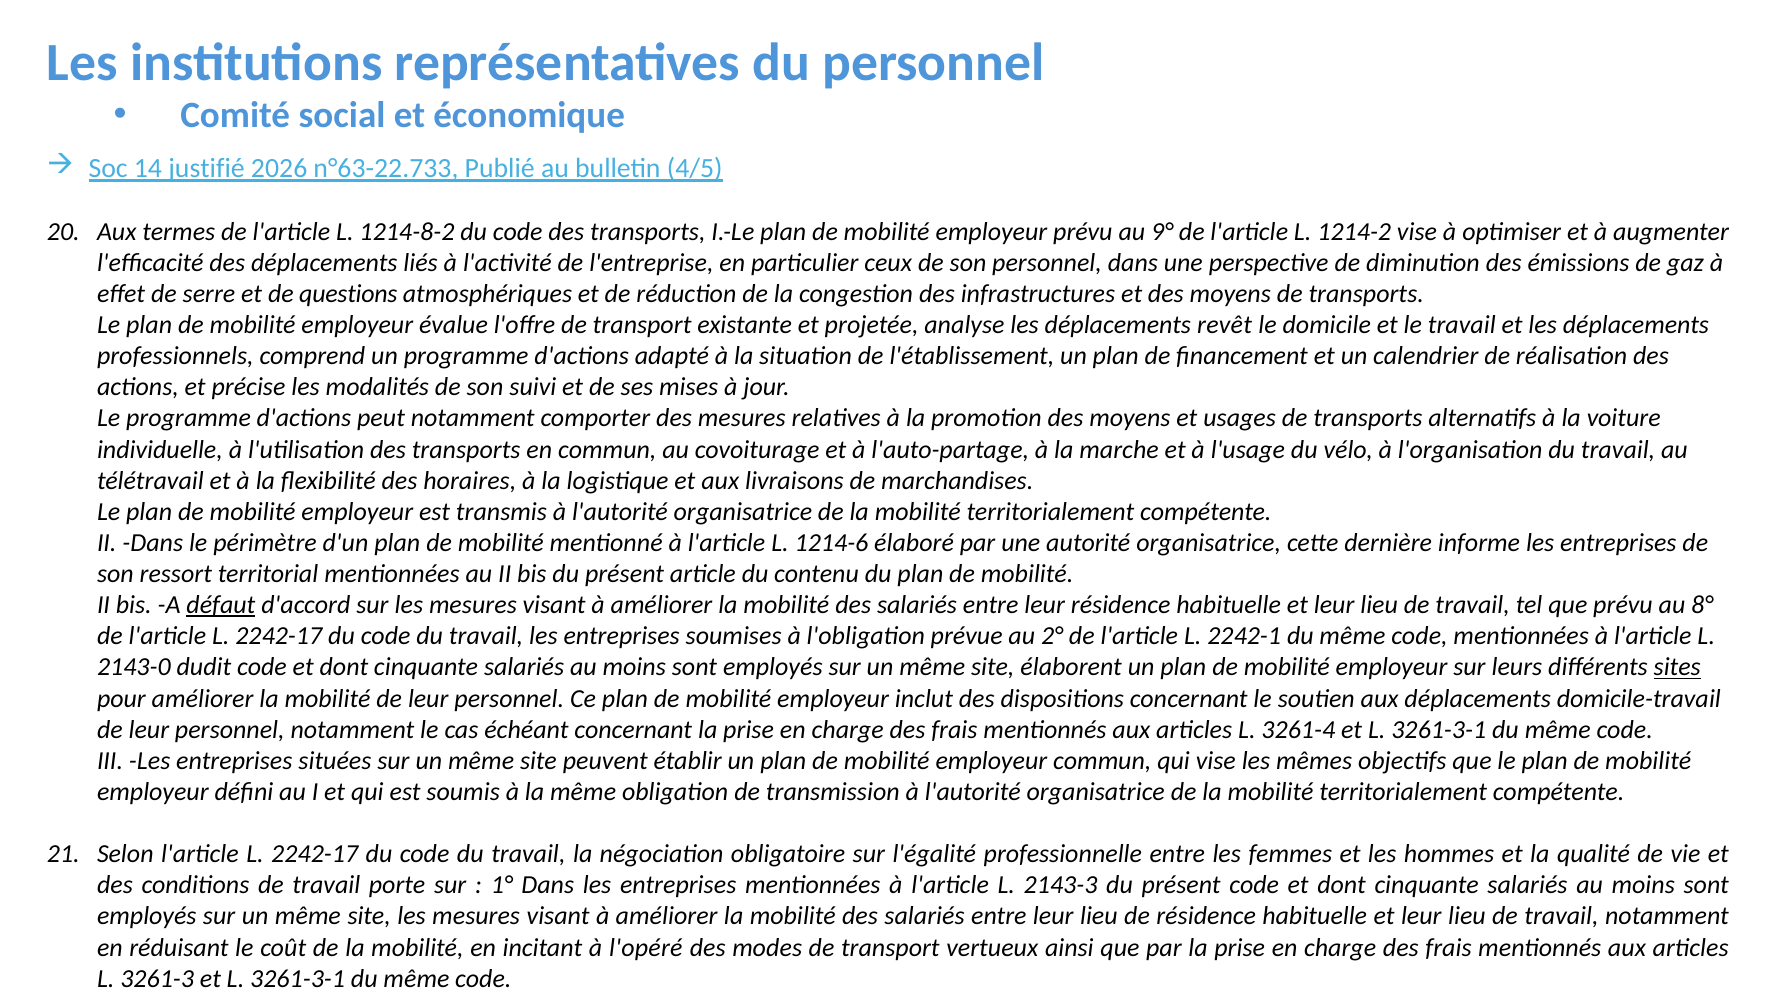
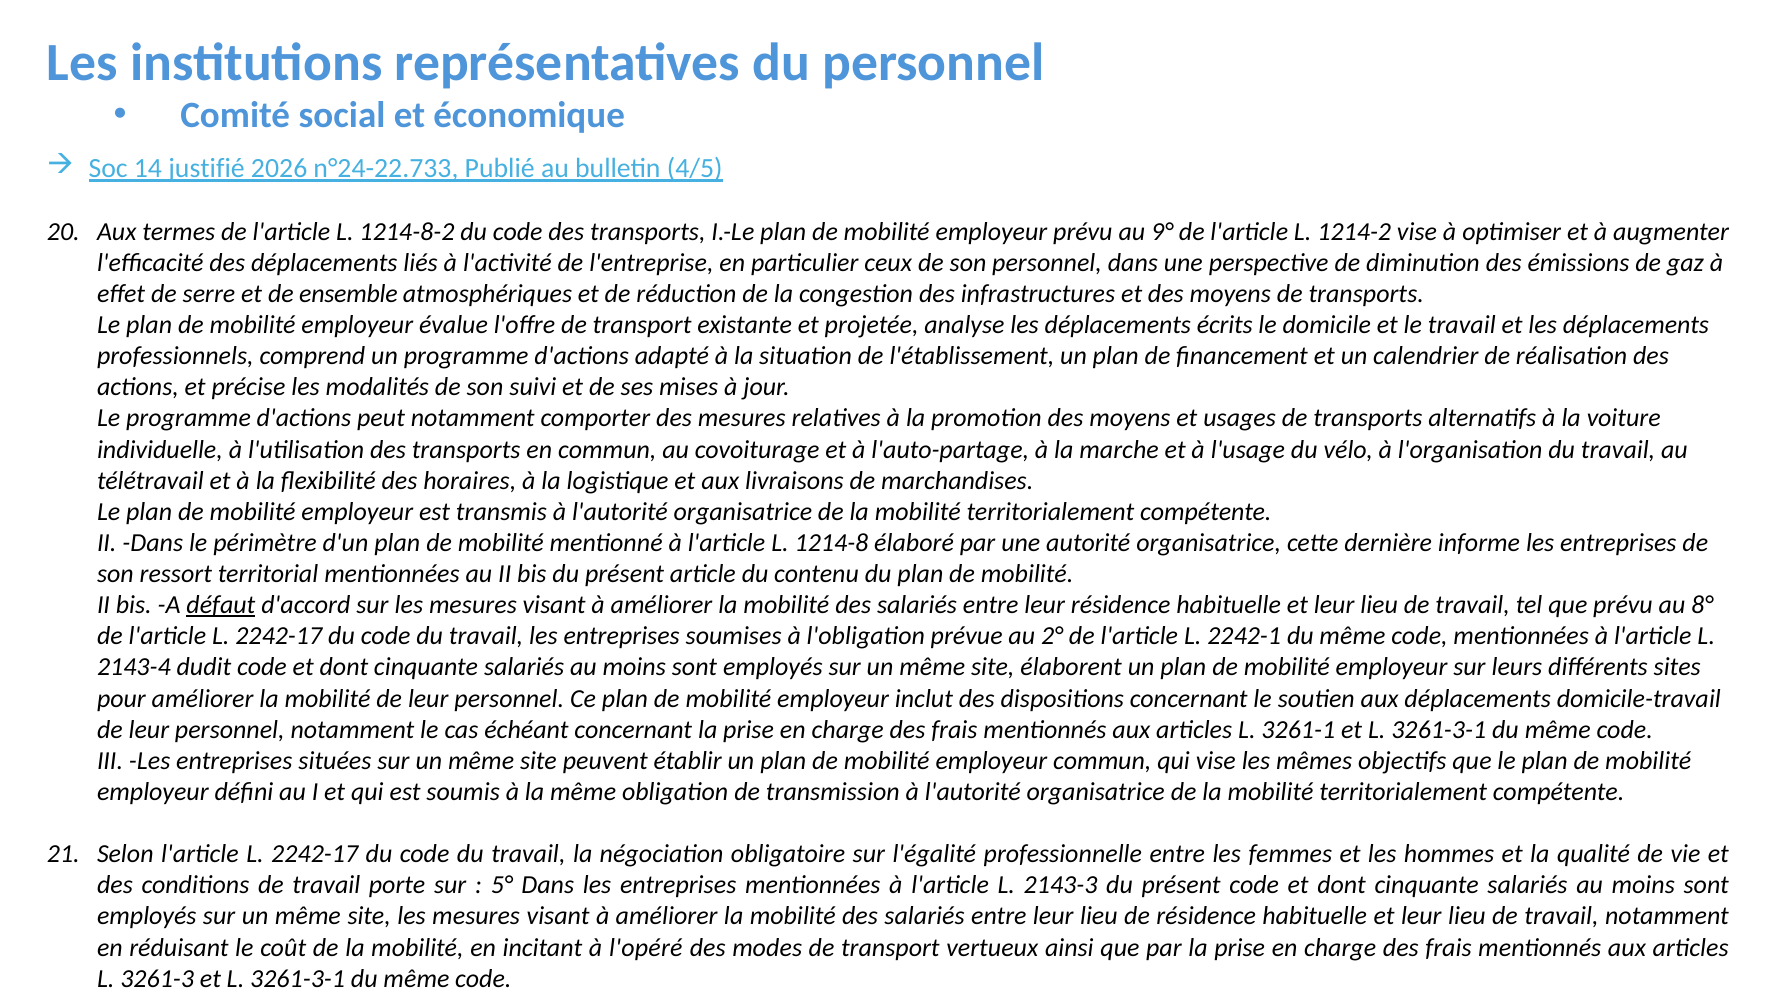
n°63-22.733: n°63-22.733 -> n°24-22.733 (386, 168)
questions: questions -> ensemble (348, 294)
revêt: revêt -> écrits (1225, 325)
1214-6: 1214-6 -> 1214-8 (831, 543)
2143-0: 2143-0 -> 2143-4 (134, 667)
sites underline: present -> none (1677, 667)
3261-4: 3261-4 -> 3261-1 (1298, 730)
1°: 1° -> 5° (502, 885)
